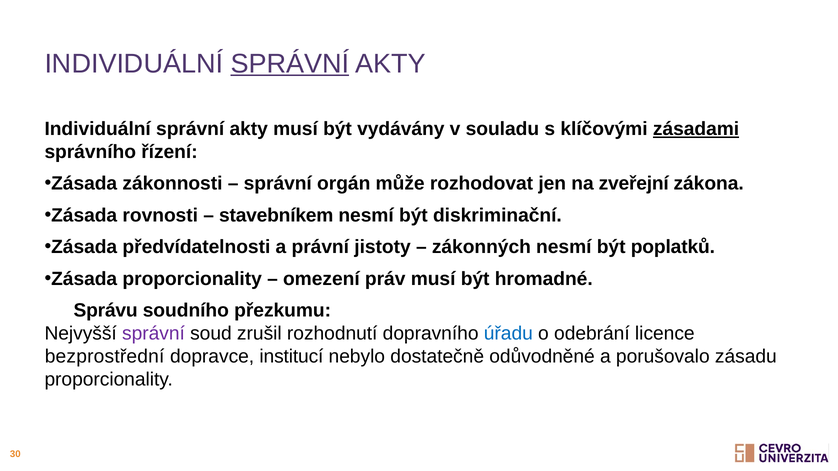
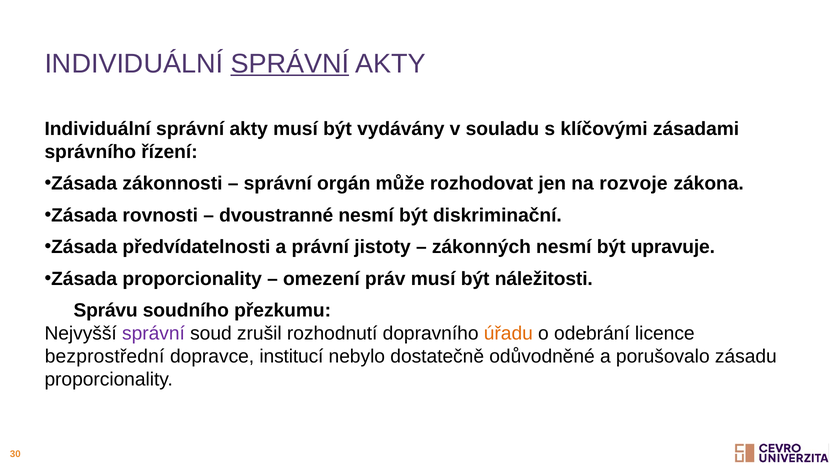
zásadami underline: present -> none (696, 129)
zveřejní: zveřejní -> rozvoje (633, 184)
stavebníkem: stavebníkem -> dvoustranné (276, 216)
poplatků: poplatků -> upravuje (673, 247)
hromadné: hromadné -> náležitosti (544, 279)
úřadu colour: blue -> orange (508, 334)
